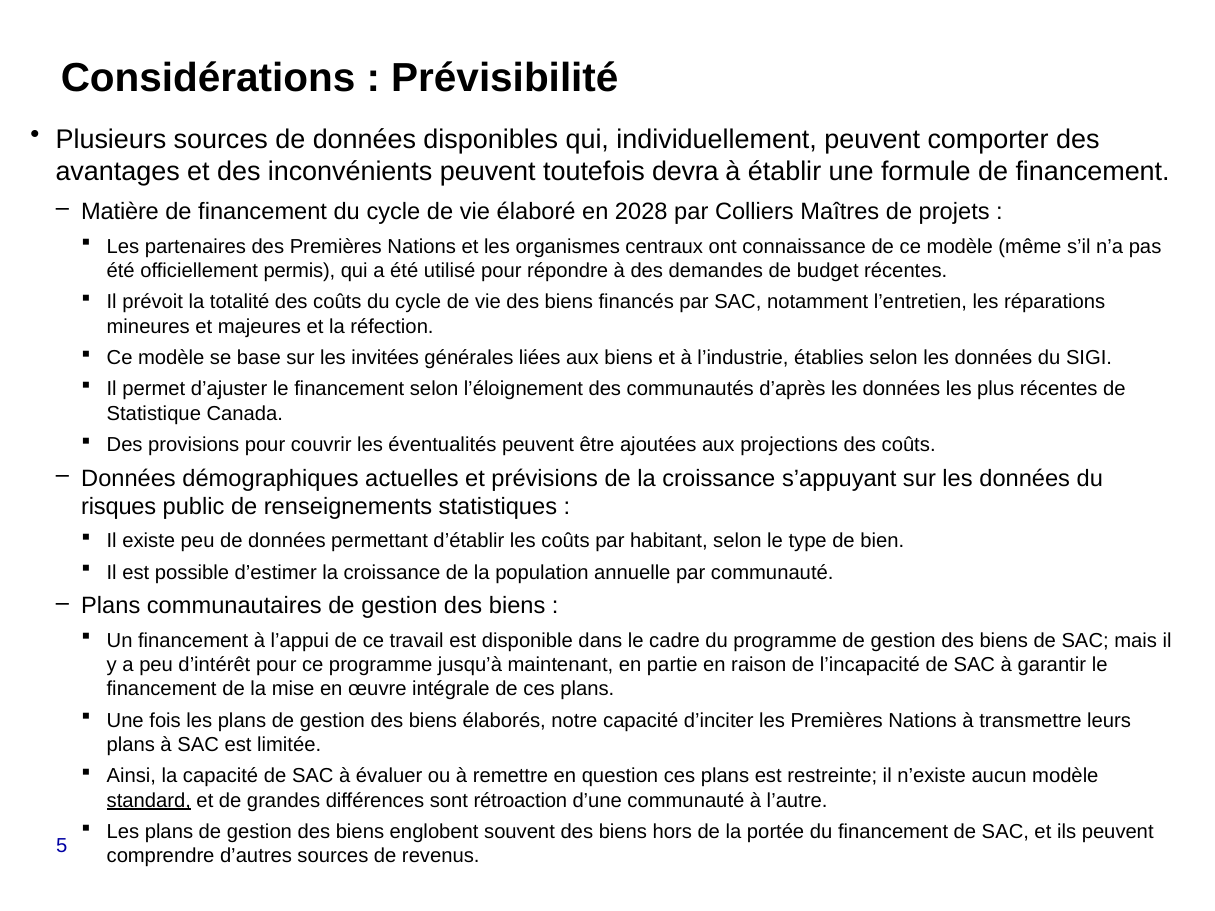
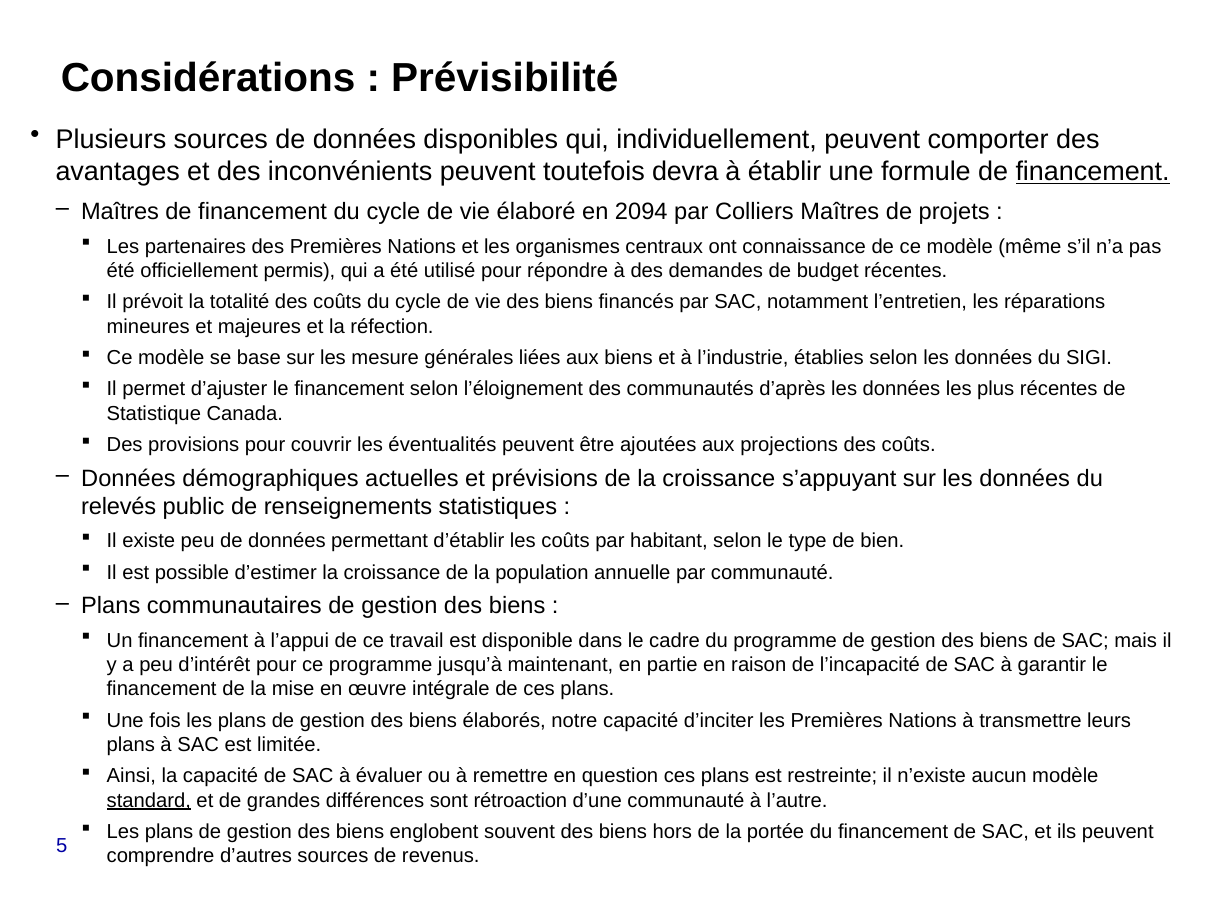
financement underline: none -> present (1093, 172)
Matière: Matière -> Maîtres (120, 212)
2028: 2028 -> 2094 (641, 212)
invitées: invitées -> mesure (385, 358)
risques: risques -> relevés (119, 507)
